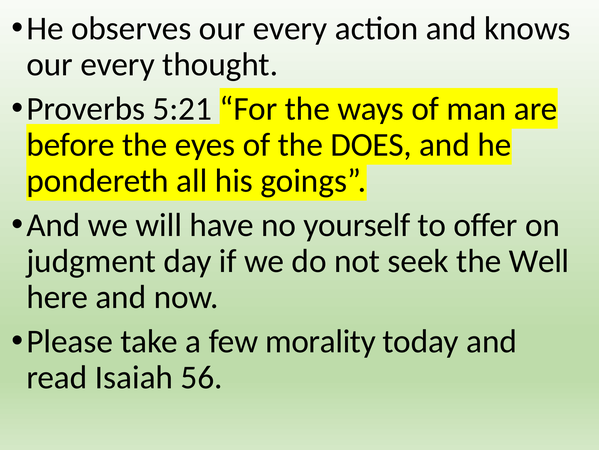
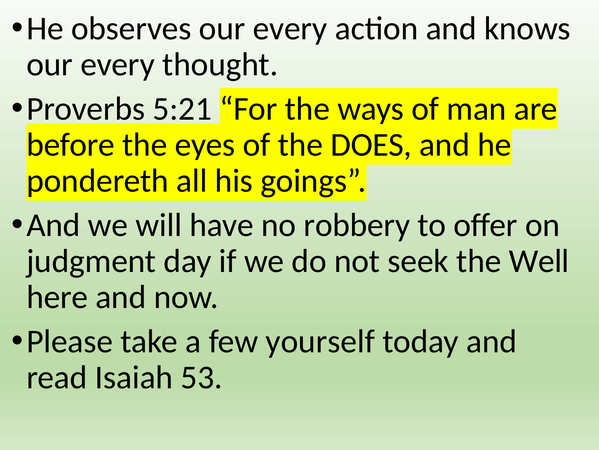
yourself: yourself -> robbery (357, 225)
morality: morality -> yourself (320, 341)
56: 56 -> 53 (202, 377)
